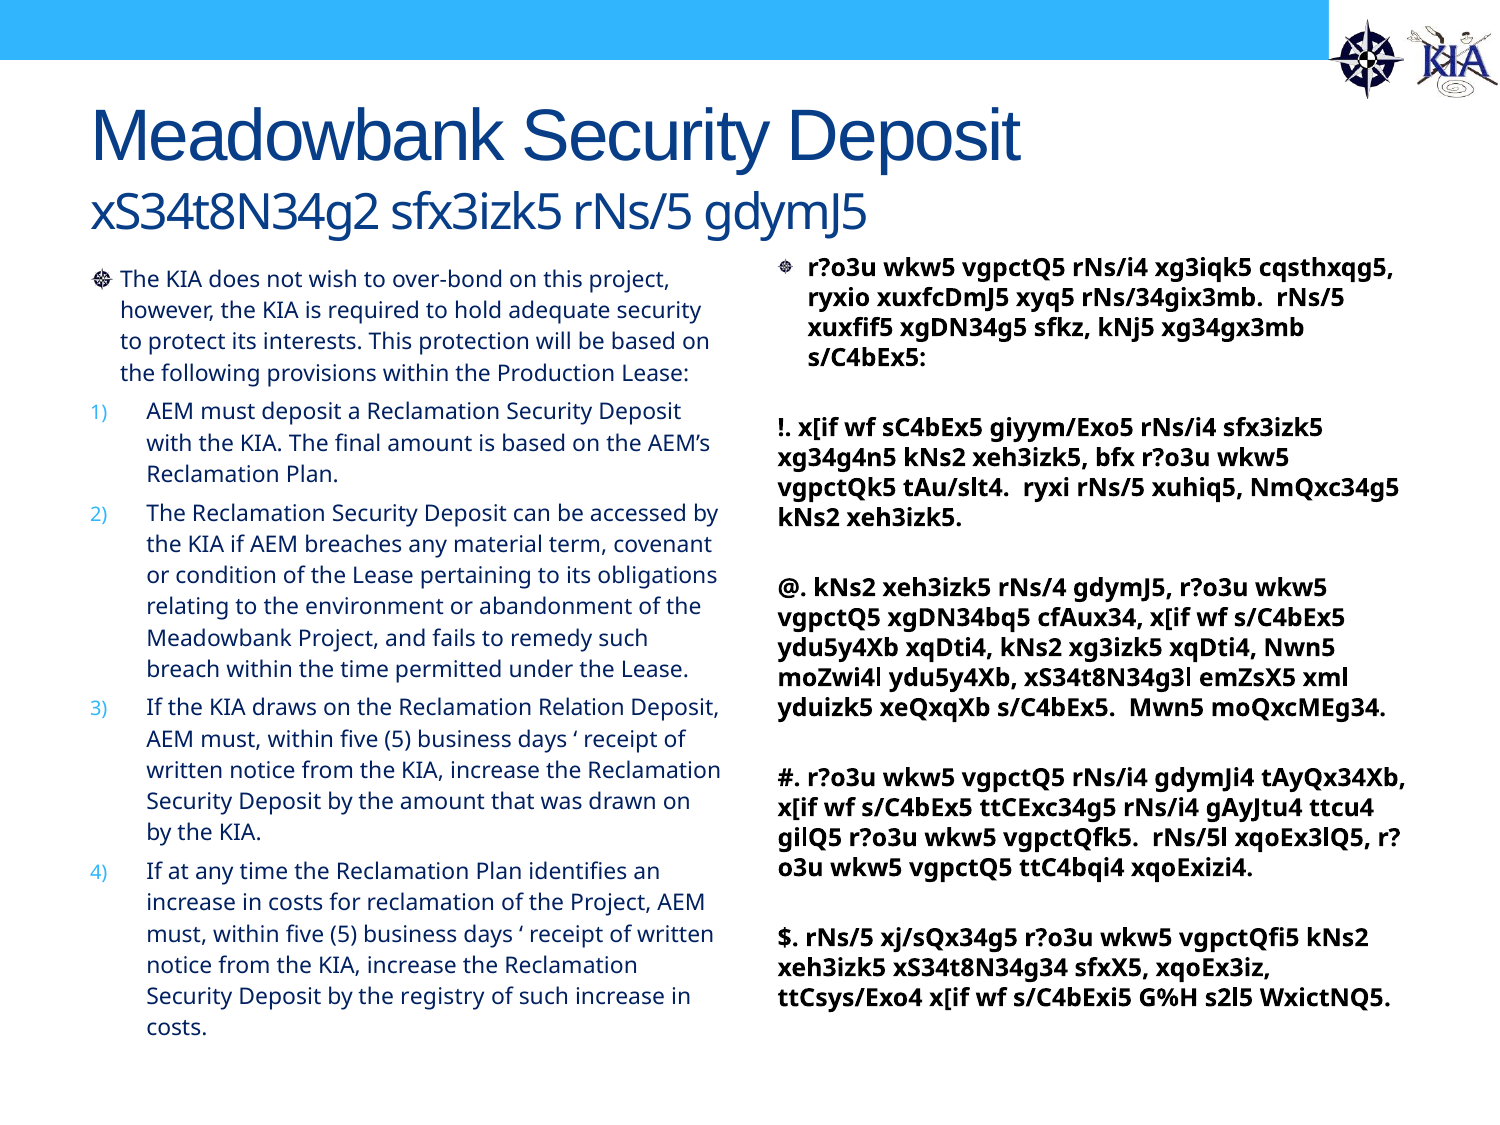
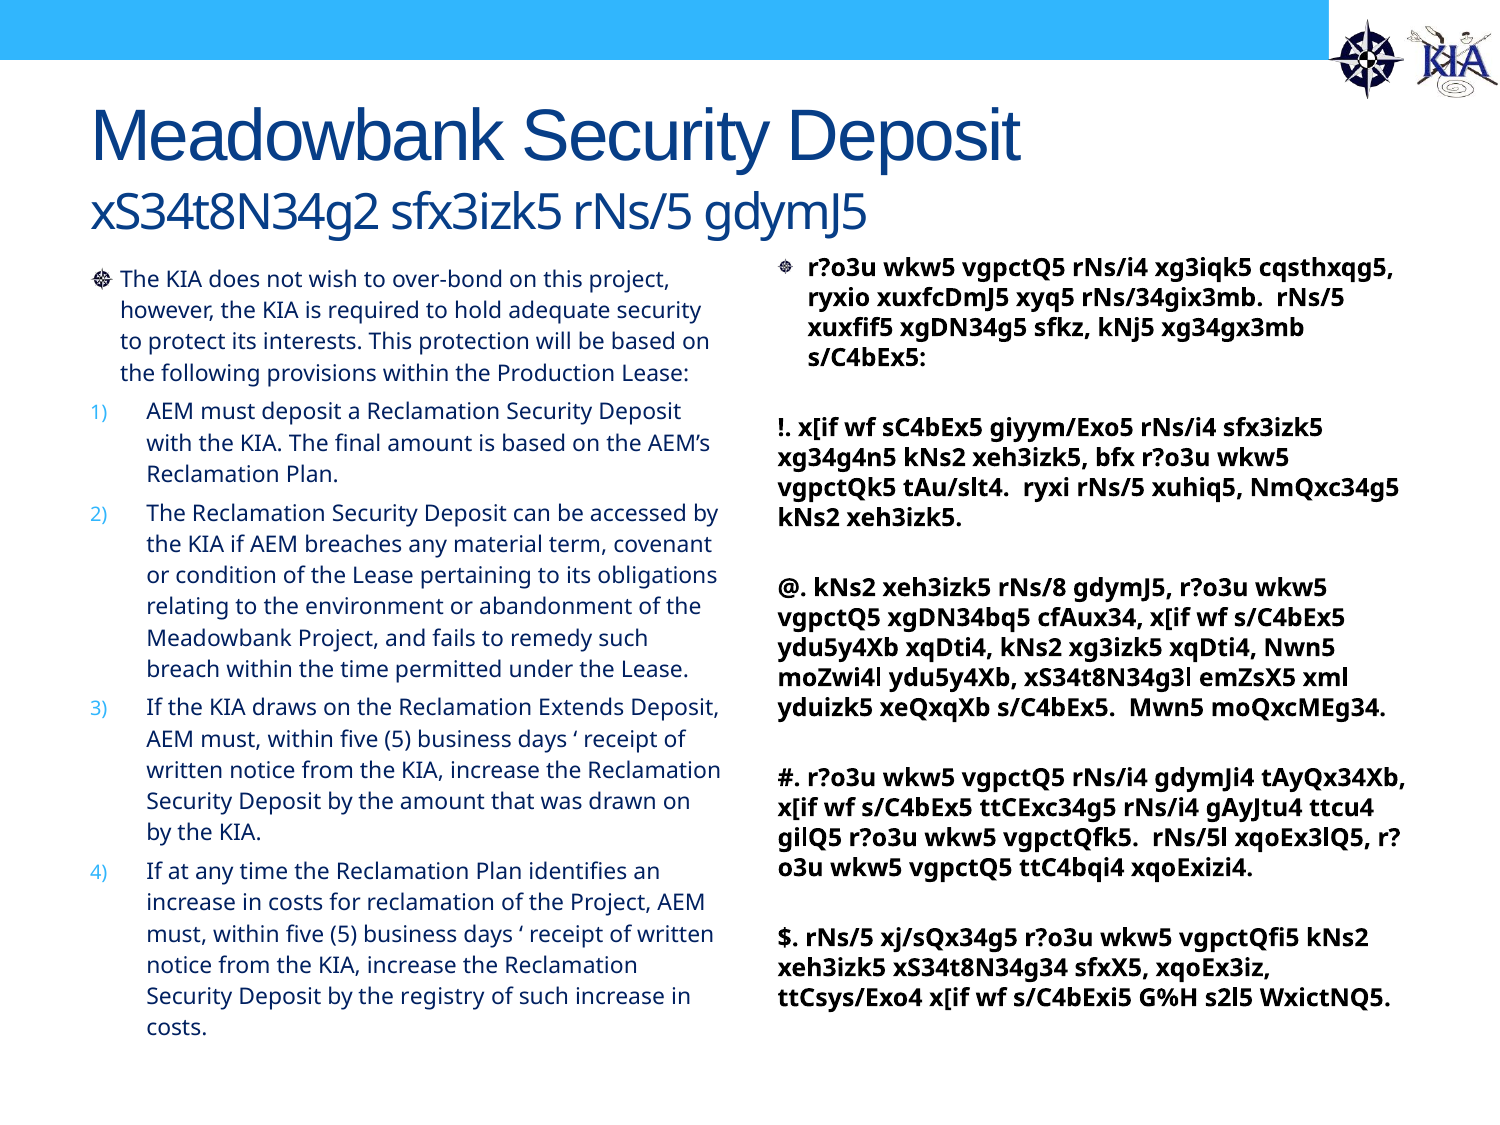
rNs/4: rNs/4 -> rNs/8 (1032, 588)
Relation: Relation -> Extends (581, 708)
